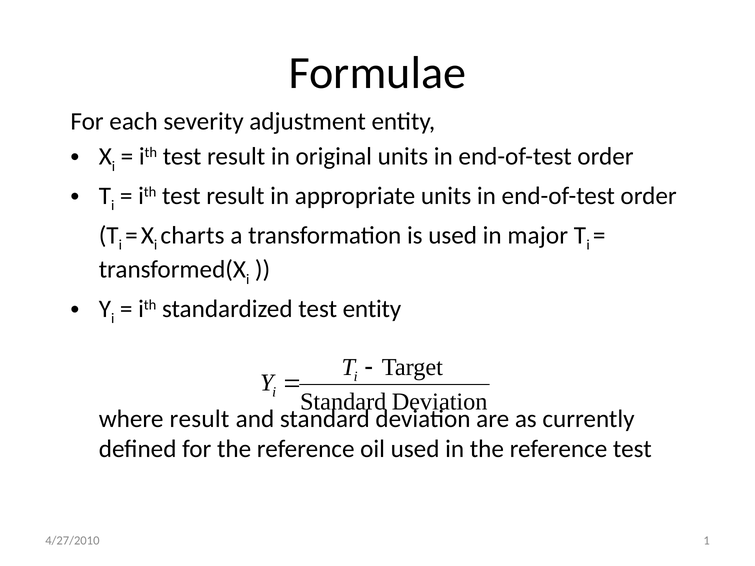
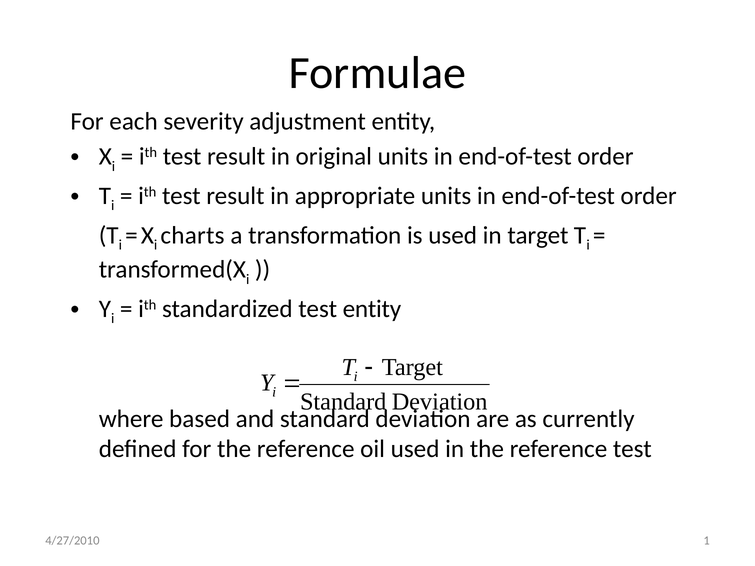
in major: major -> target (538, 235)
where result: result -> based (200, 419)
